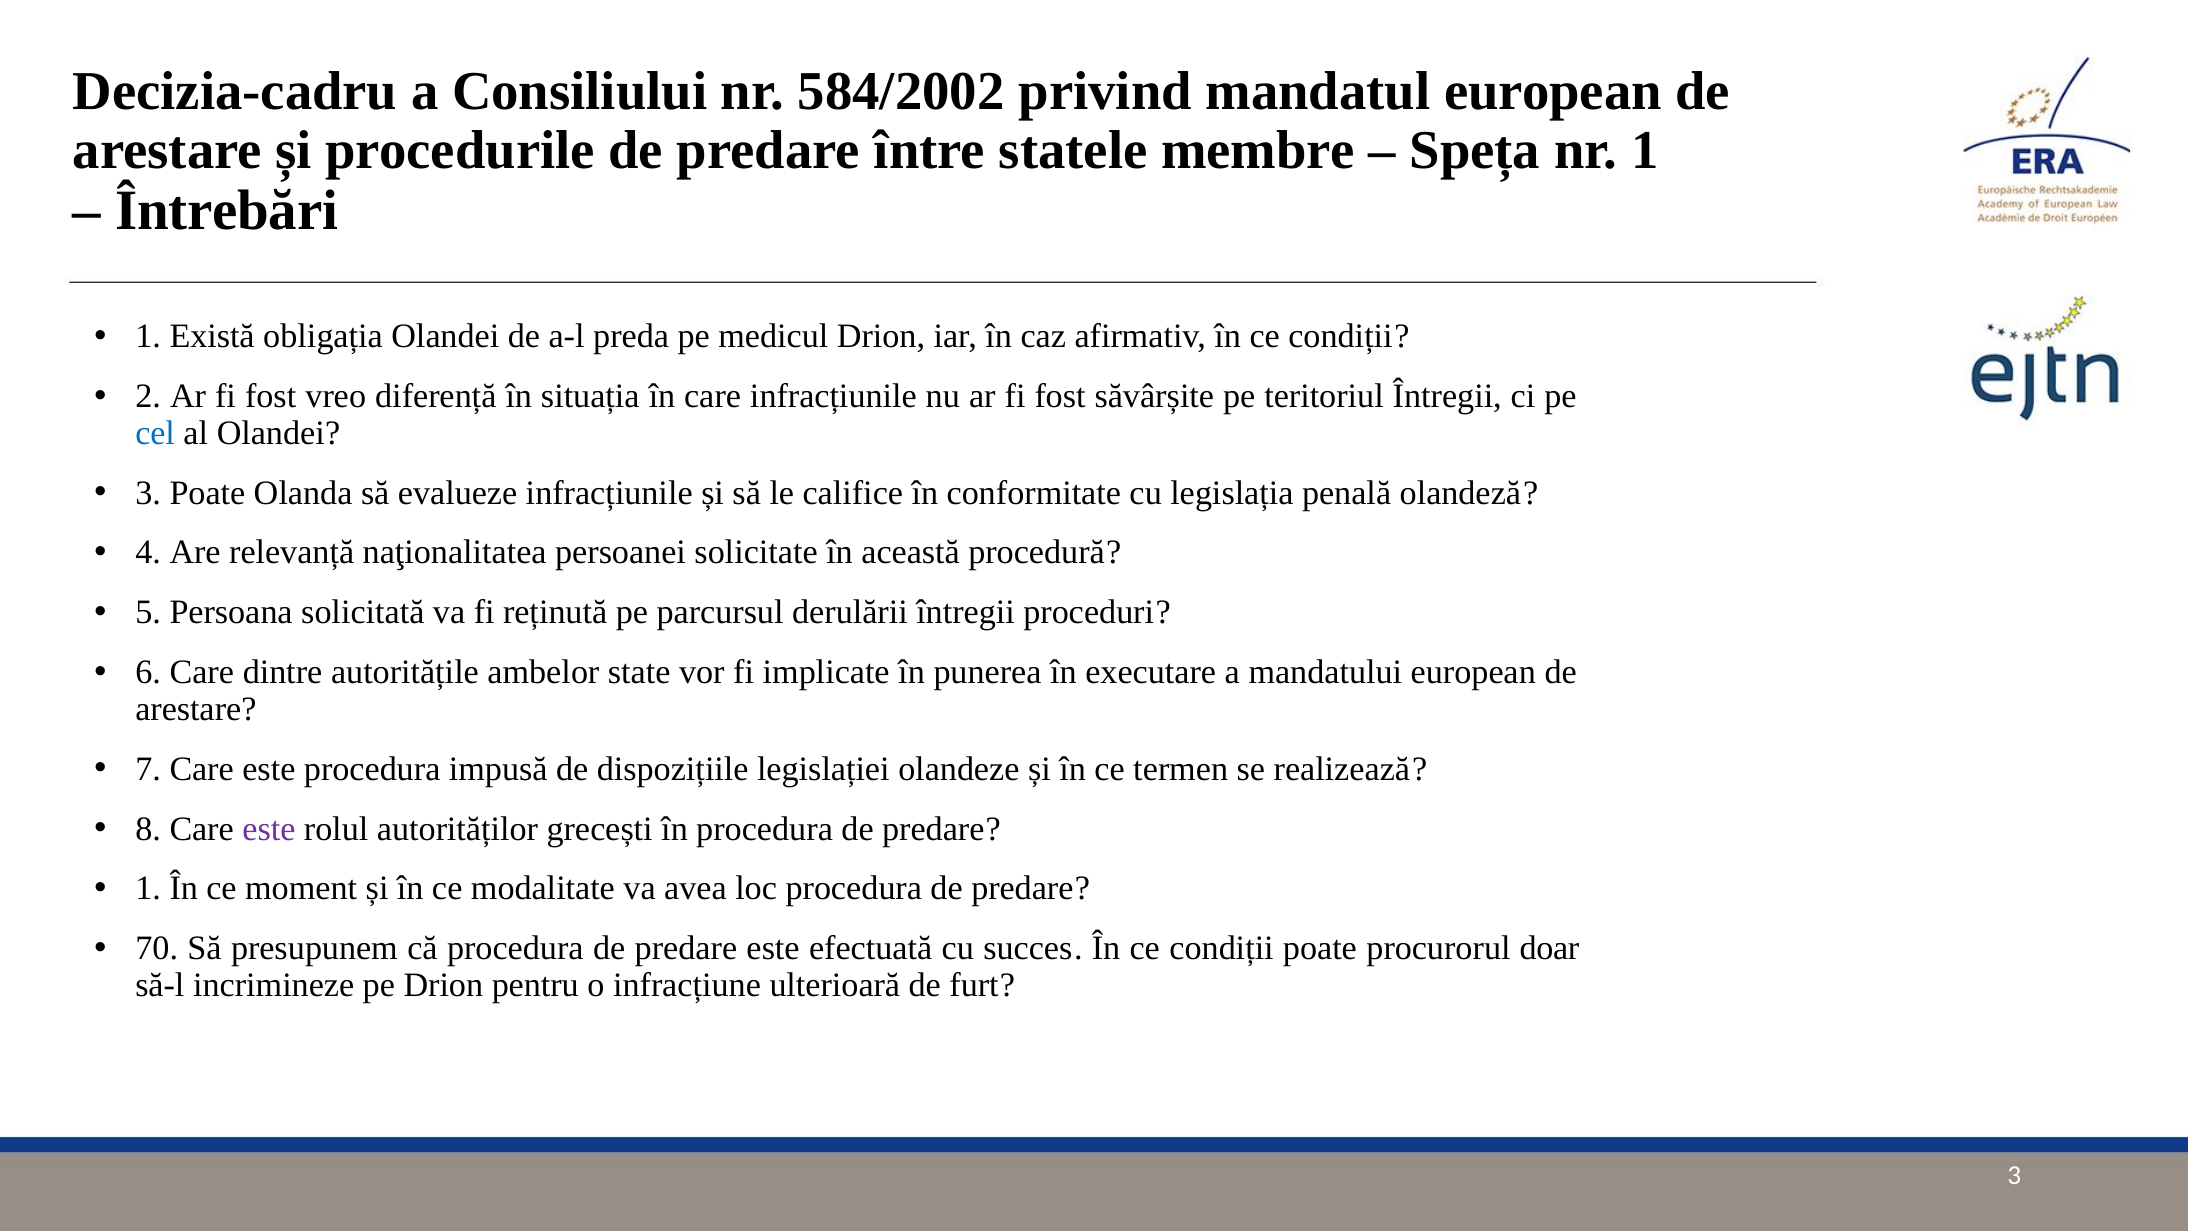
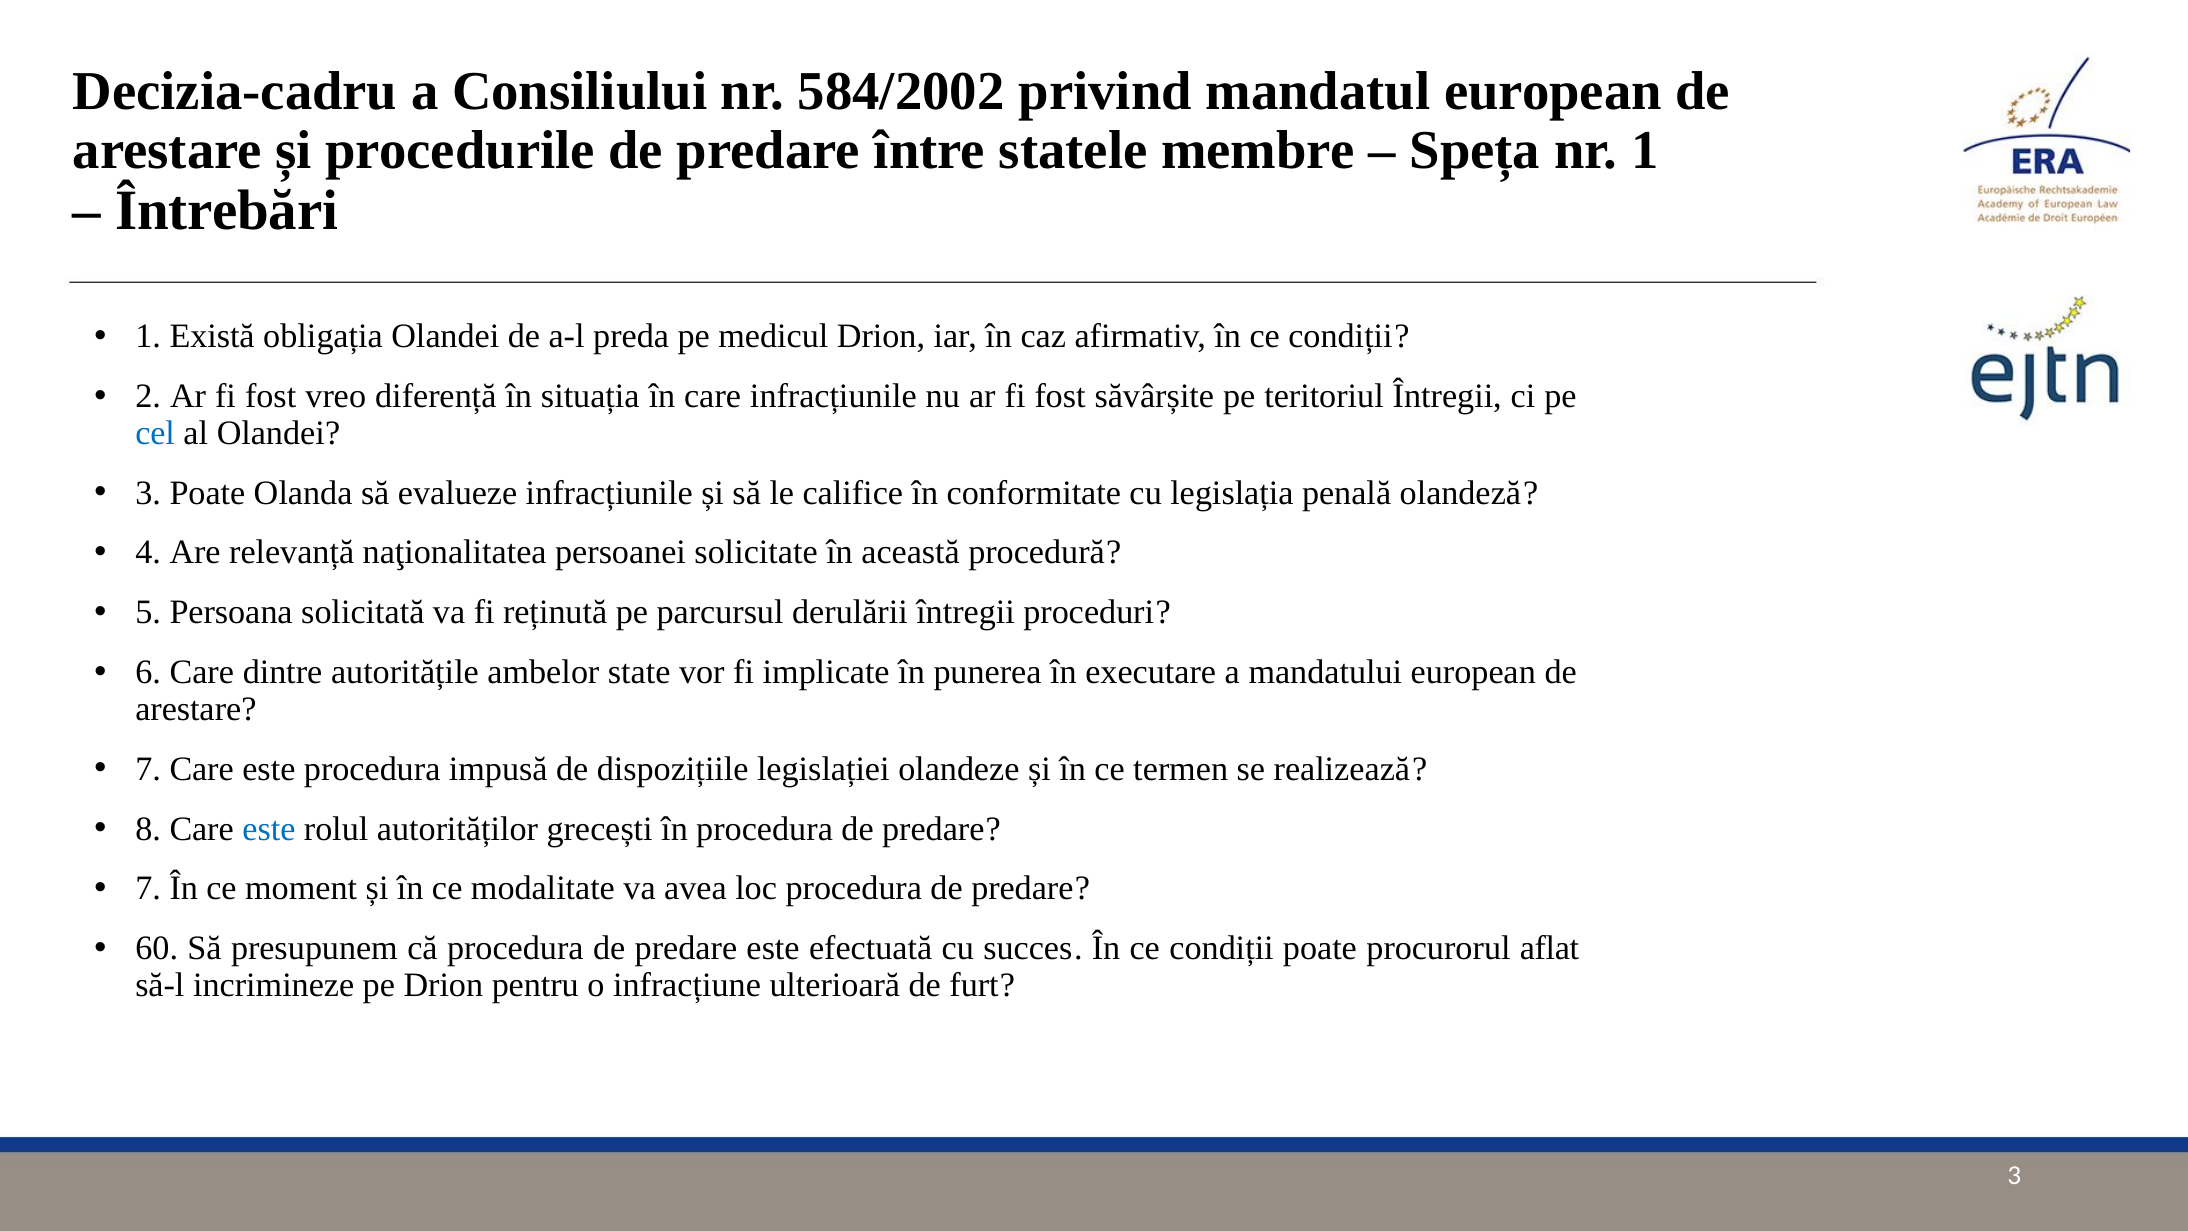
este colour: purple -> blue (269, 829)
1: 1 -> 7 (148, 888)
70: 70 -> 60 (157, 948)
doar: doar -> aflat (1549, 948)
